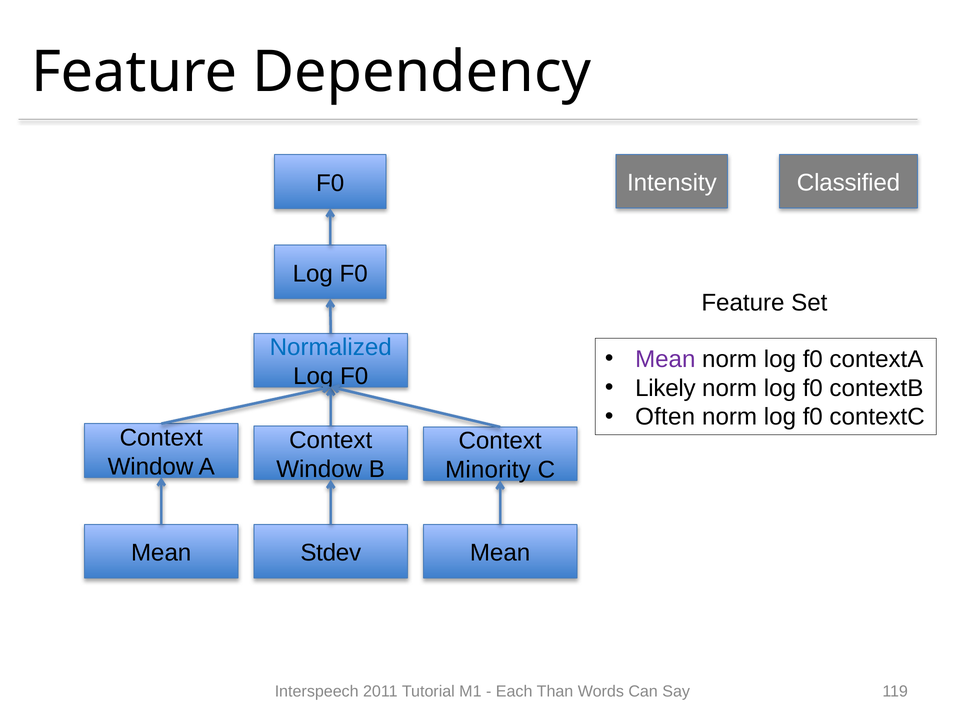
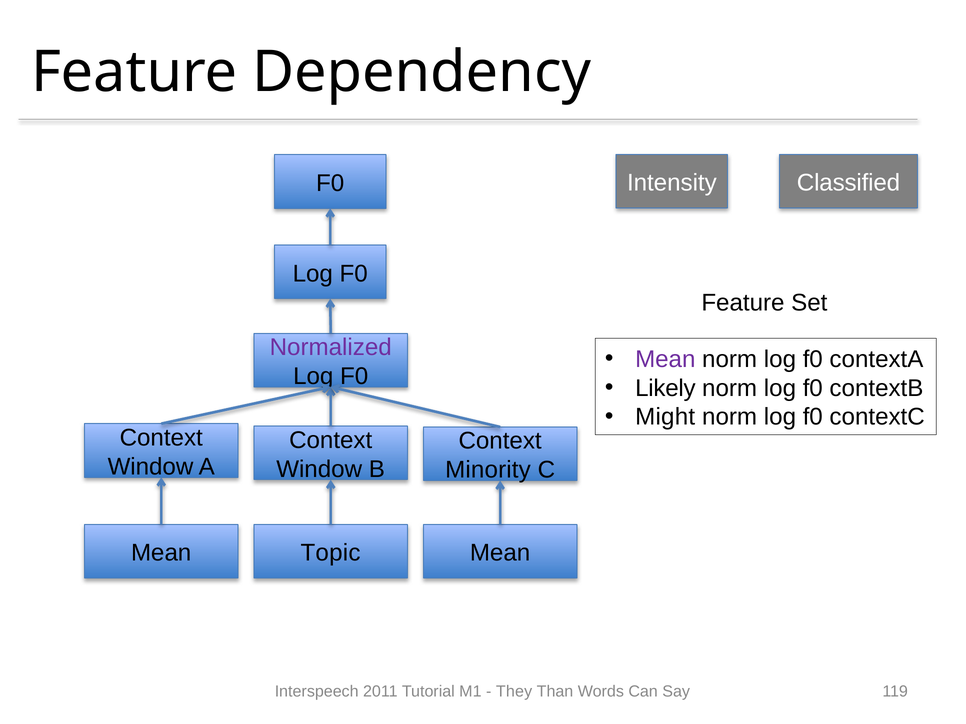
Normalized colour: blue -> purple (331, 348)
Often: Often -> Might (665, 417)
Stdev: Stdev -> Topic (331, 553)
Each: Each -> They (514, 692)
